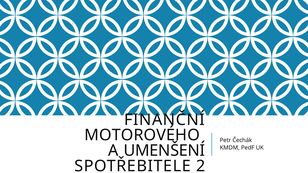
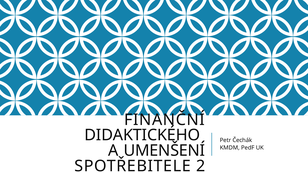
MOTOROVÉHO: MOTOROVÉHO -> DIDAKTICKÉHO (142, 135)
